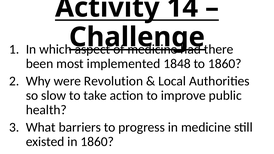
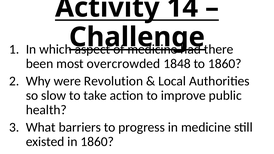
implemented: implemented -> overcrowded (123, 64)
